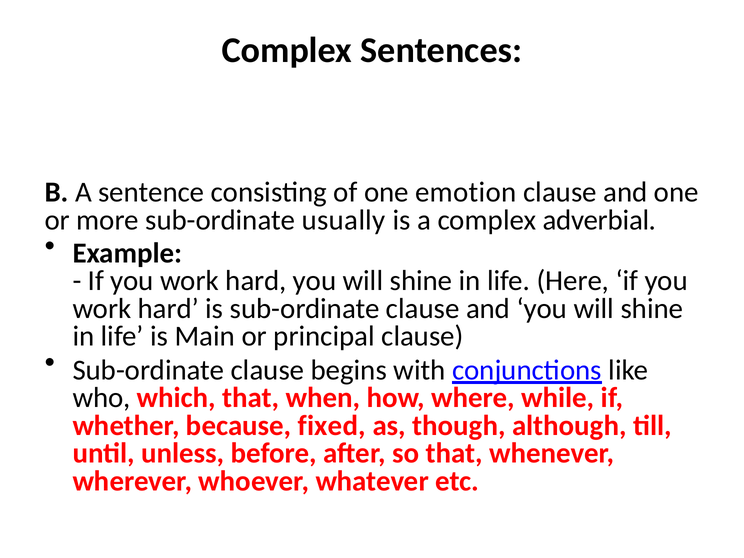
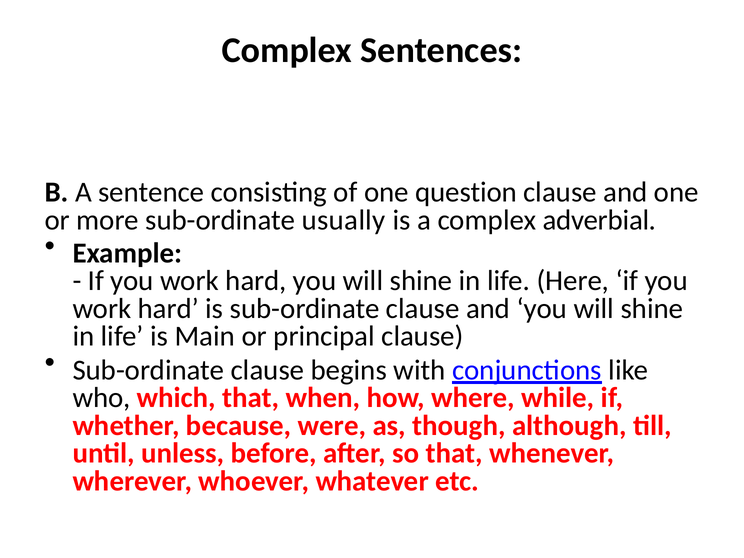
emotion: emotion -> question (466, 192)
fixed: fixed -> were (332, 426)
